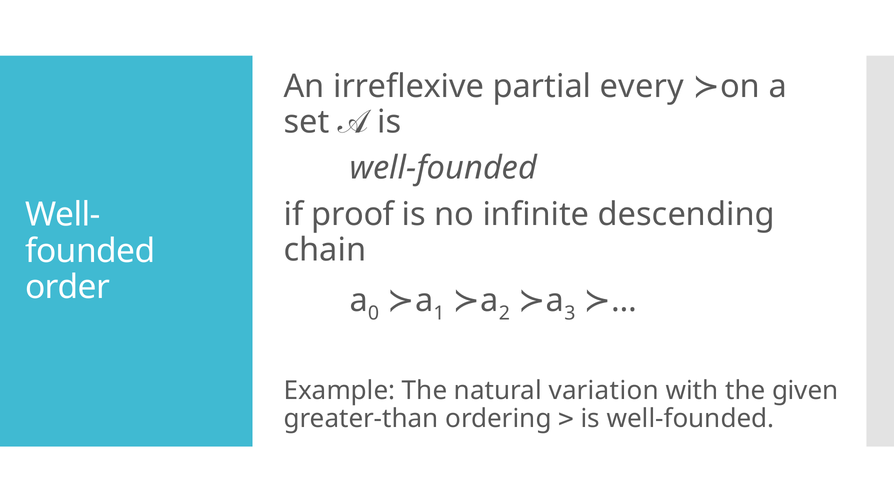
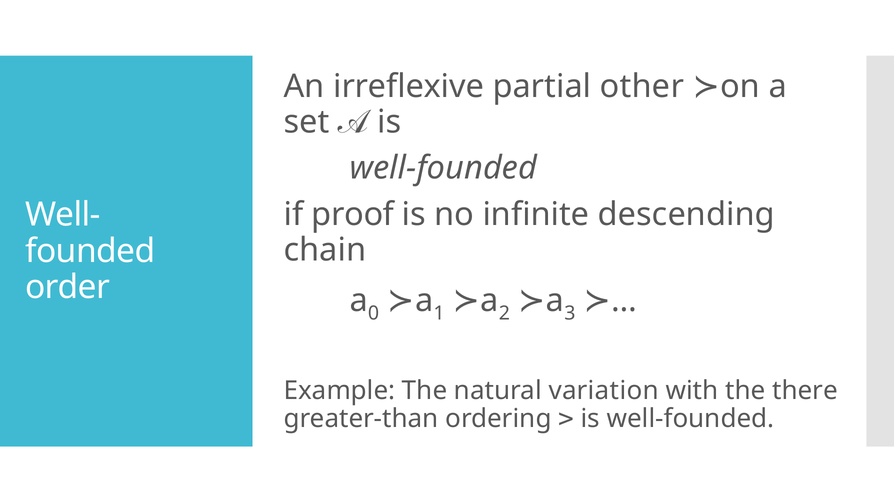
every: every -> other (642, 87)
given: given -> there (805, 391)
